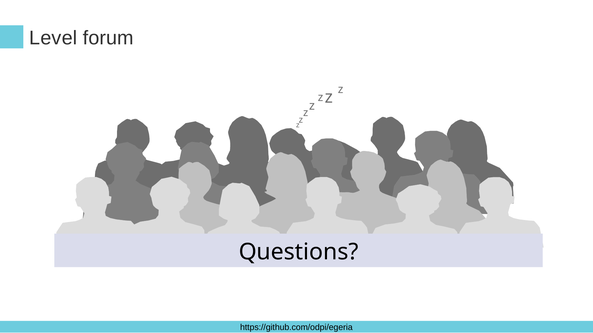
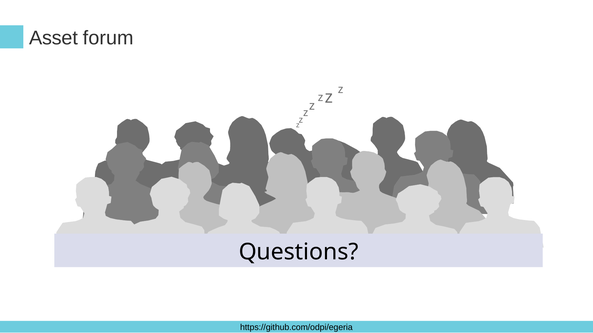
Level: Level -> Asset (54, 38)
